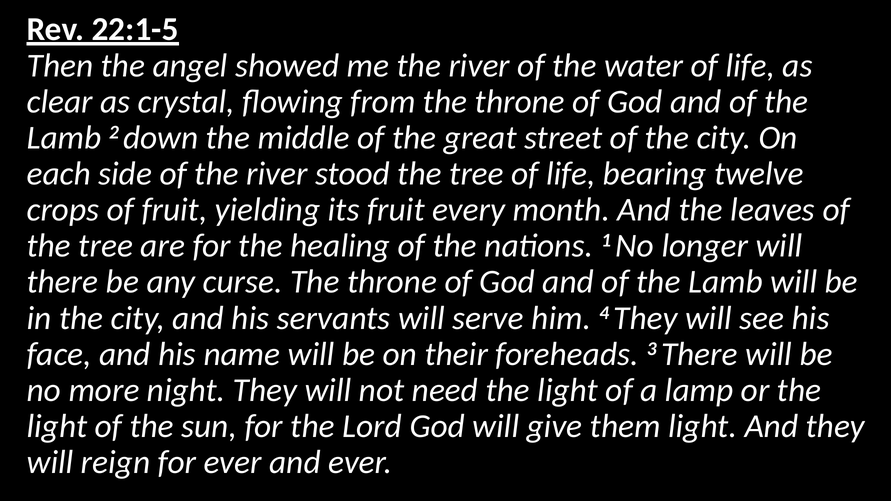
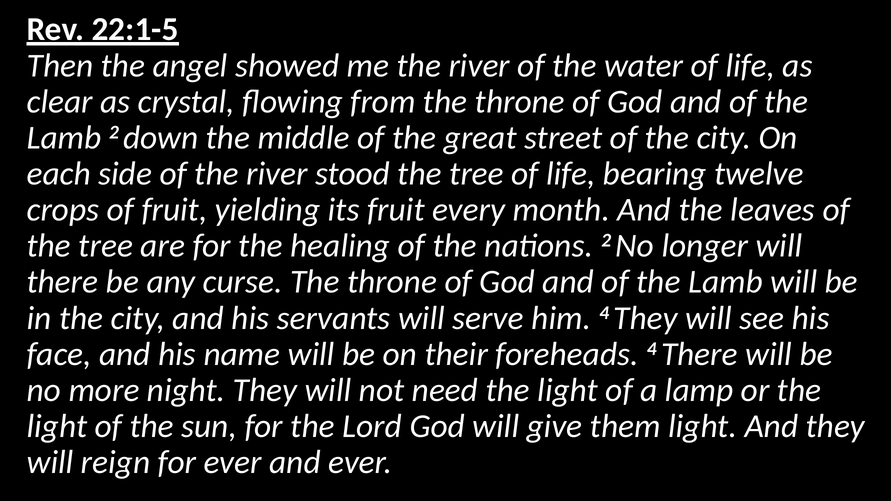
nations 1: 1 -> 2 (606, 241)
foreheads 3: 3 -> 4 (652, 349)
